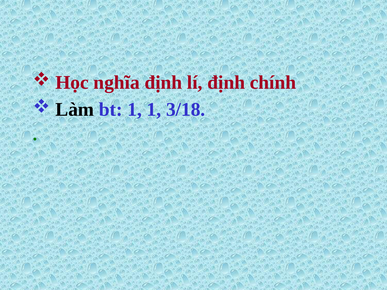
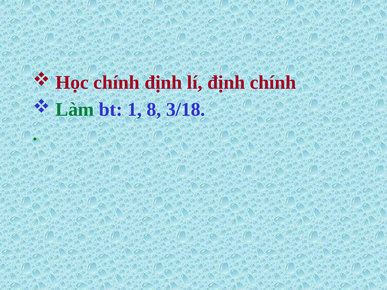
Học nghĩa: nghĩa -> chính (117, 83)
Làm colour: black -> green (75, 110)
1 1: 1 -> 8 (154, 110)
